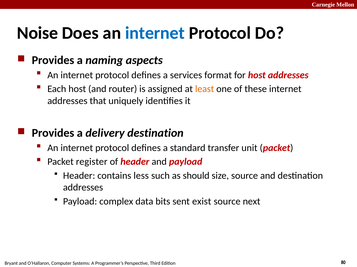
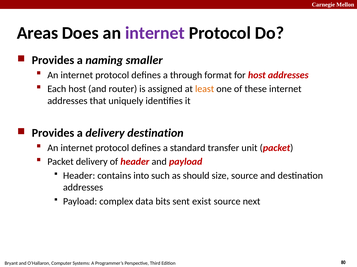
Noise: Noise -> Areas (38, 33)
internet colour: blue -> purple (155, 33)
aspects: aspects -> smaller (144, 60)
services: services -> through (186, 75)
Packet register: register -> delivery (92, 162)
less: less -> into (141, 176)
